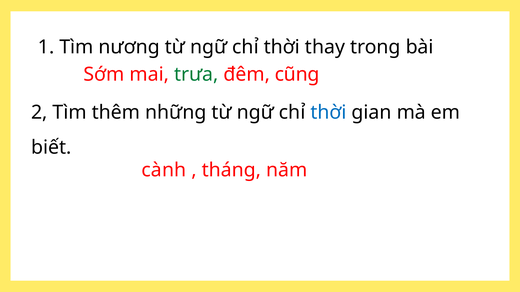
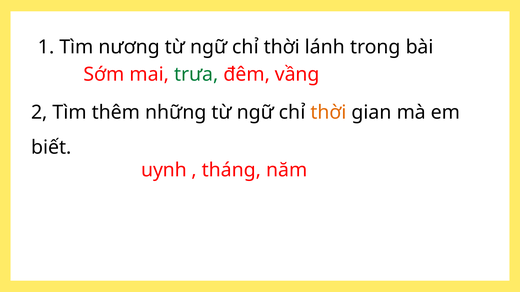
thay: thay -> lánh (325, 47)
cũng: cũng -> vầng (297, 75)
thời colour: blue -> orange (329, 113)
cành: cành -> uynh (164, 170)
